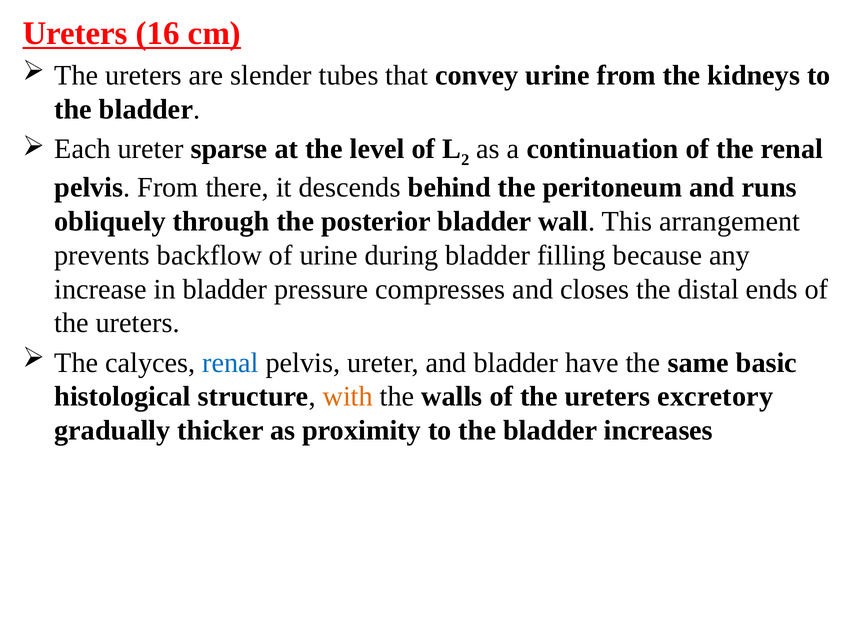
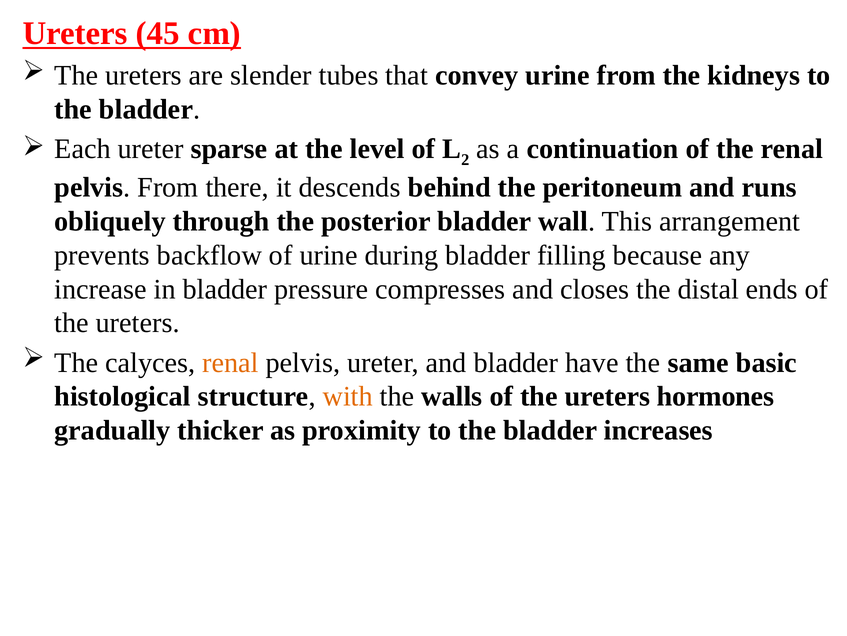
16: 16 -> 45 (158, 33)
renal colour: blue -> orange (230, 362)
excretory: excretory -> hormones (715, 396)
